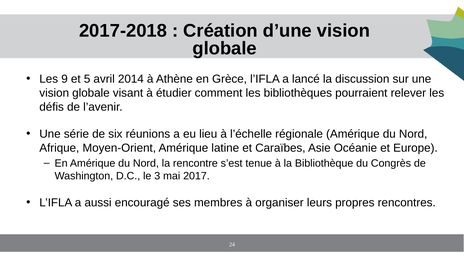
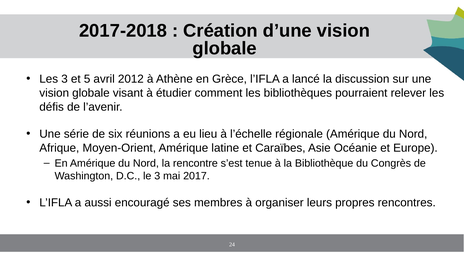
Les 9: 9 -> 3 (65, 79)
2014: 2014 -> 2012 (131, 79)
